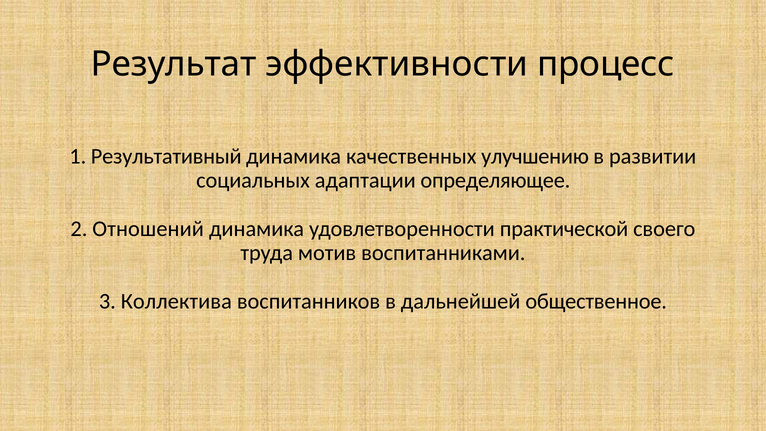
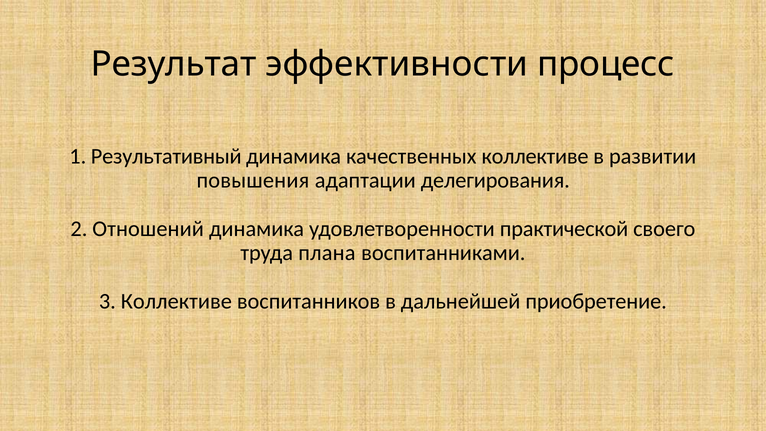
качественных улучшению: улучшению -> коллективе (535, 156)
социальных: социальных -> повышения (253, 180)
определяющее: определяющее -> делегирования (495, 180)
мотив: мотив -> плана (327, 253)
3 Коллектива: Коллектива -> Коллективе (176, 301)
общественное: общественное -> приобретение (596, 301)
